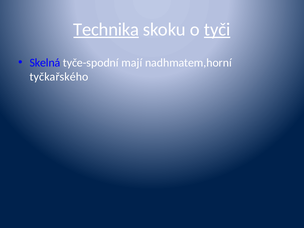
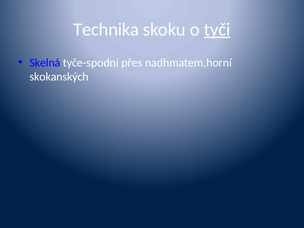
Technika underline: present -> none (106, 29)
mají: mají -> přes (132, 63)
tyčkařského: tyčkařského -> skokanských (59, 77)
